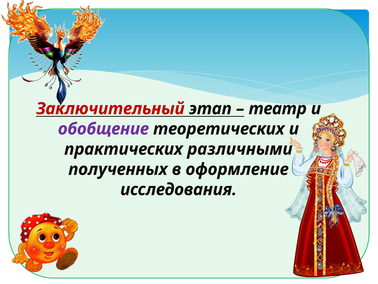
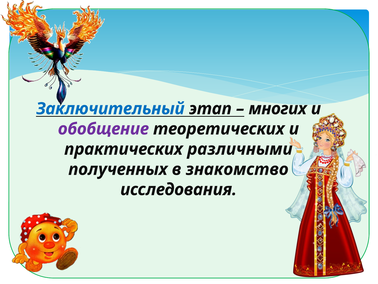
Заключительный colour: red -> blue (110, 109)
театр: театр -> многих (278, 109)
оформление: оформление -> знакомство (237, 169)
